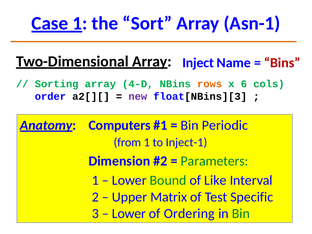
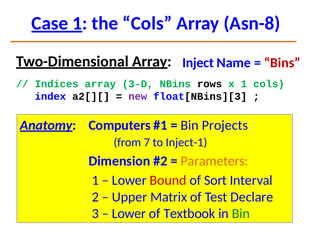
the Sort: Sort -> Cols (147, 23)
Asn-1: Asn-1 -> Asn-8 (252, 23)
Sorting: Sorting -> Indices (57, 84)
4-D: 4-D -> 3-D (138, 84)
rows colour: orange -> black (210, 84)
x 6: 6 -> 1 (244, 84)
order: order -> index (50, 96)
Periodic: Periodic -> Projects (225, 125)
from 1: 1 -> 7 (147, 142)
Parameters colour: green -> orange (215, 161)
Bound colour: green -> red (168, 180)
Like: Like -> Sort (215, 180)
Specific: Specific -> Declare (252, 197)
Ordering: Ordering -> Textbook (189, 214)
